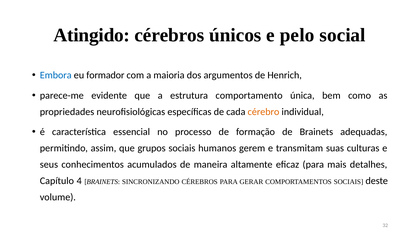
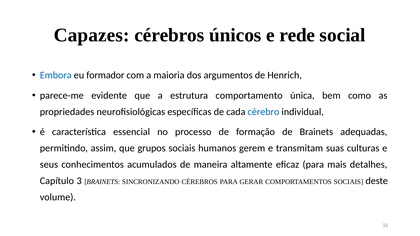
Atingido: Atingido -> Capazes (92, 35)
pelo: pelo -> rede (297, 35)
cérebro colour: orange -> blue (263, 112)
4: 4 -> 3 (79, 181)
